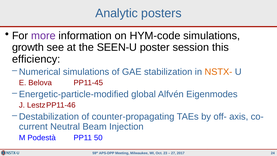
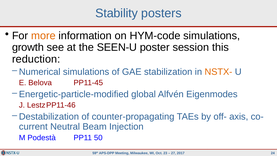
Analytic: Analytic -> Stability (117, 13)
more colour: purple -> orange (43, 36)
efficiency: efficiency -> reduction (36, 59)
